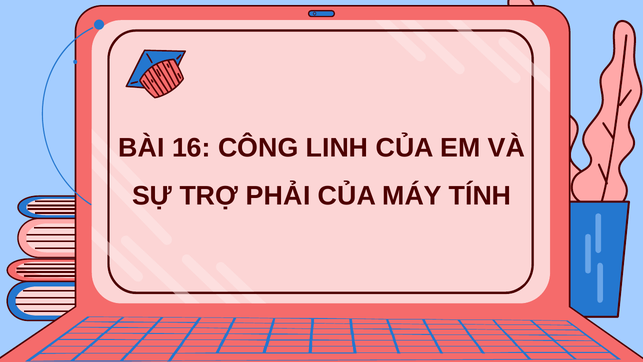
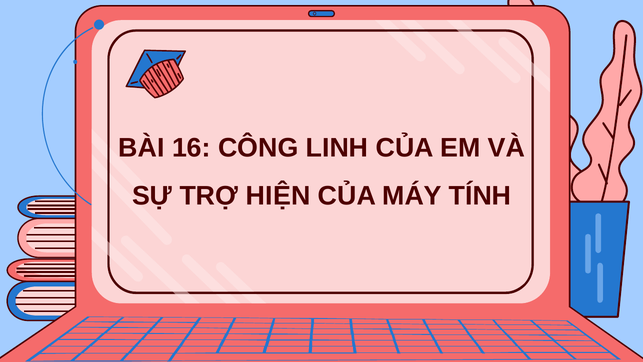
PHẢI: PHẢI -> HIỆN (278, 196)
